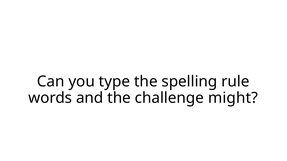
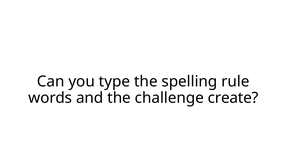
might: might -> create (233, 98)
